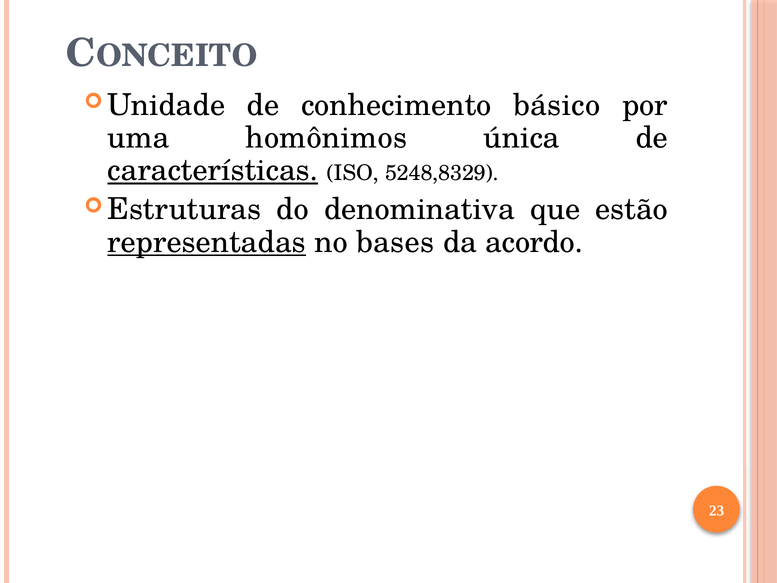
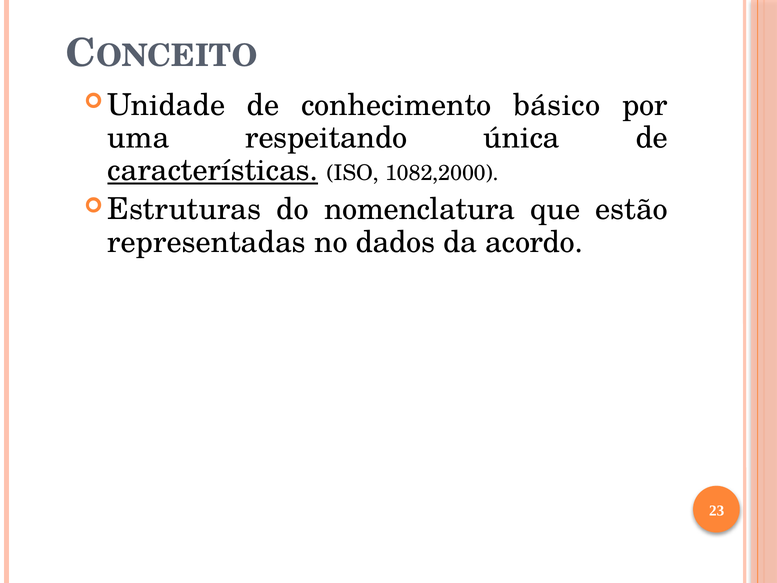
homônimos: homônimos -> respeitando (326, 138)
5248,8329: 5248,8329 -> 1082,2000 (442, 173)
denominativa: denominativa -> nomenclatura (420, 209)
representadas underline: present -> none (207, 242)
bases: bases -> dados (396, 242)
